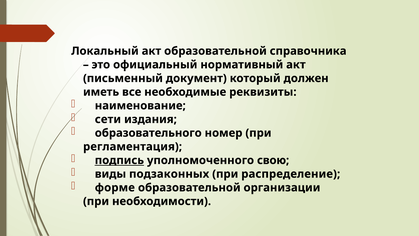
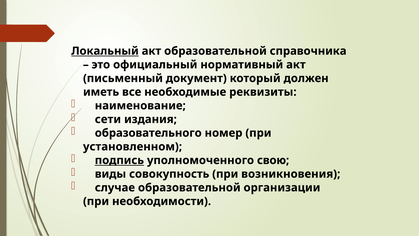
Локальный underline: none -> present (105, 51)
регламентация: регламентация -> установленном (133, 146)
подзаконных: подзаконных -> совокупность (169, 174)
распределение: распределение -> возникновения (291, 174)
форме: форме -> случае (115, 187)
